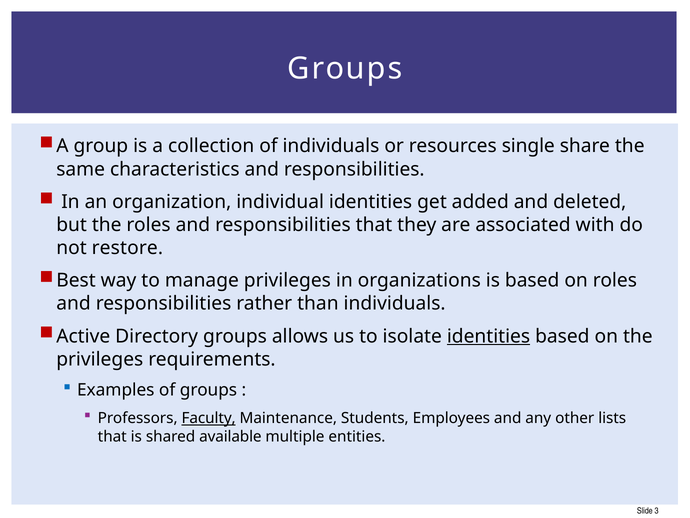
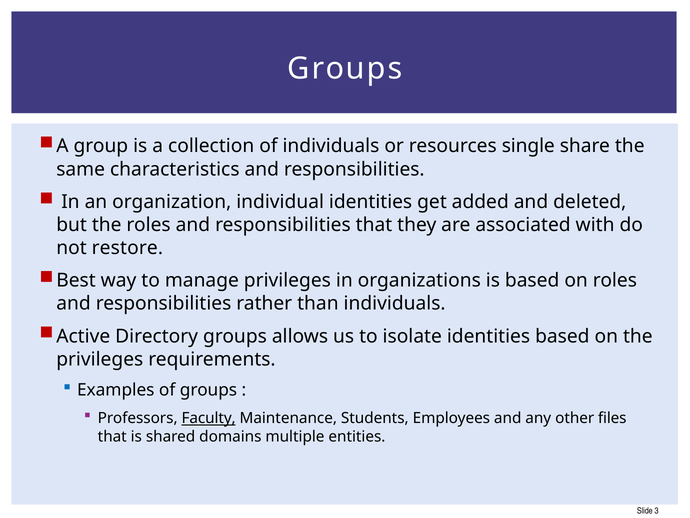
identities underline: present -> none (489, 336)
lists: lists -> files (612, 418)
available: available -> domains (230, 436)
